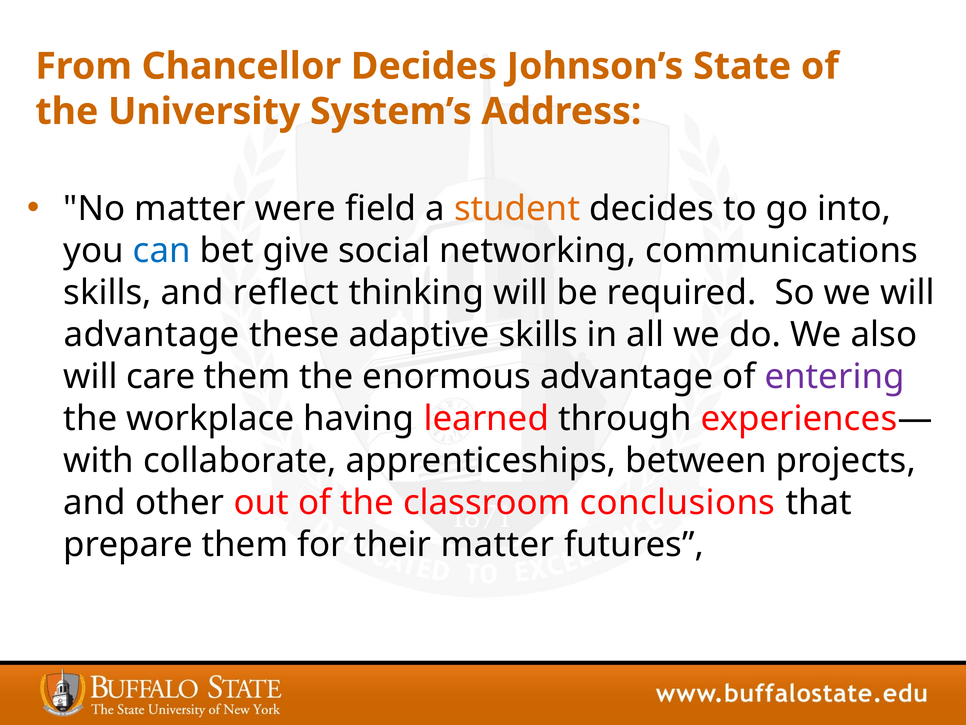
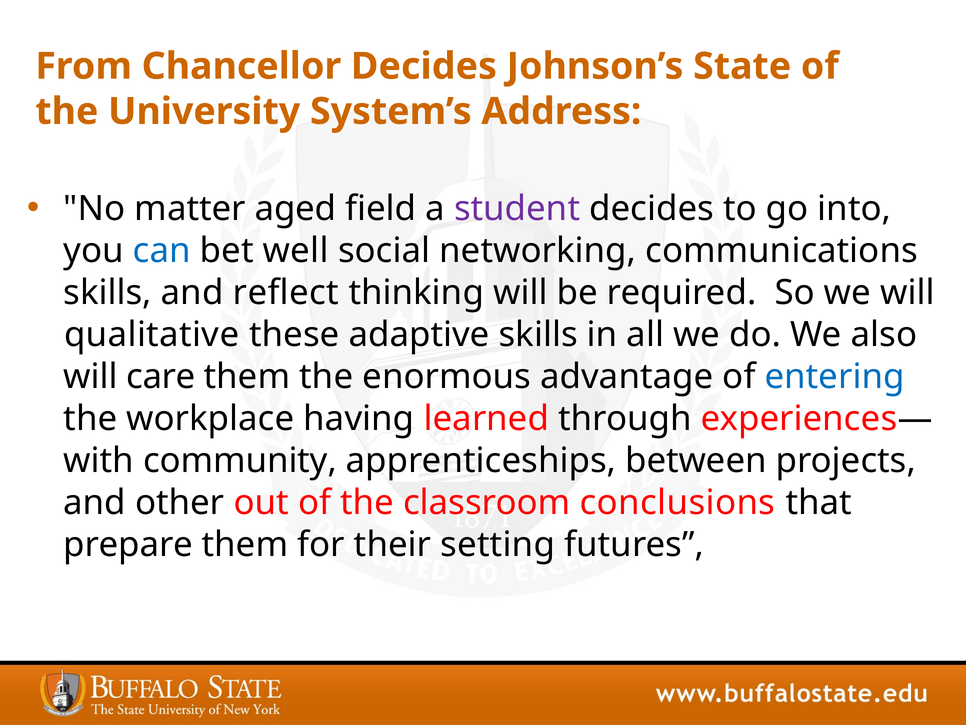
were: were -> aged (296, 209)
student colour: orange -> purple (517, 209)
give: give -> well (296, 251)
advantage: advantage -> qualitative (152, 335)
entering colour: purple -> blue (835, 377)
collaborate: collaborate -> community (240, 460)
their matter: matter -> setting (498, 544)
